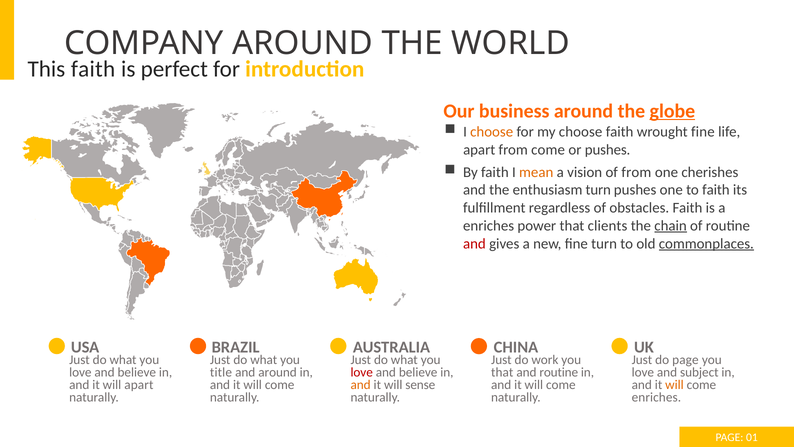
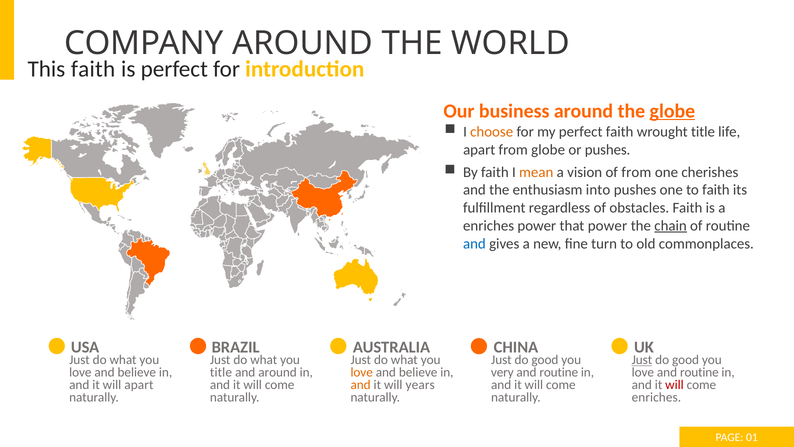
my choose: choose -> perfect (581, 132)
wrought fine: fine -> title (703, 132)
from come: come -> globe (548, 150)
enthusiasm turn: turn -> into (598, 190)
that clients: clients -> power (607, 226)
and colour: red -> blue (474, 243)
commonplaces underline: present -> none (706, 243)
work: work -> good (545, 360)
Just underline: none -> present (642, 360)
page: page -> good (686, 360)
love colour: red -> orange (362, 372)
that: that -> very (502, 372)
love and subject: subject -> routine (699, 372)
sense: sense -> years (420, 385)
will colour: orange -> red (674, 385)
